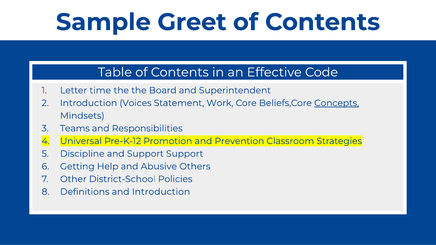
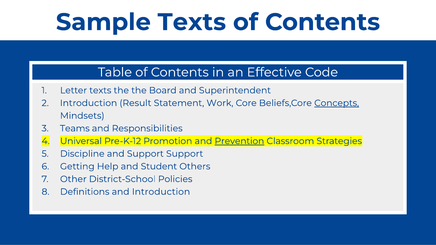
Sample Greet: Greet -> Texts (192, 22)
Letter time: time -> texts (100, 90)
Voices: Voices -> Result (135, 103)
Prevention underline: none -> present (239, 141)
Abusive: Abusive -> Student (159, 167)
